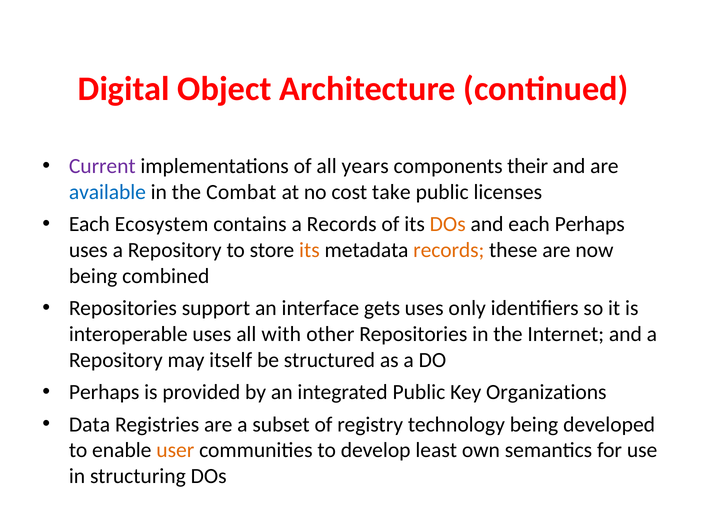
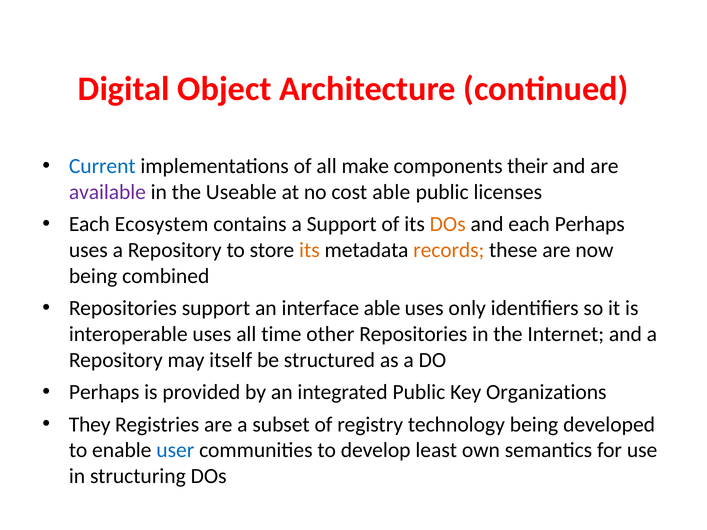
Current colour: purple -> blue (102, 166)
years: years -> make (365, 166)
available colour: blue -> purple (107, 192)
Combat: Combat -> Useable (241, 192)
cost take: take -> able (391, 192)
a Records: Records -> Support (342, 224)
interface gets: gets -> able (382, 308)
with: with -> time (281, 334)
Data: Data -> They (90, 425)
user colour: orange -> blue (175, 451)
